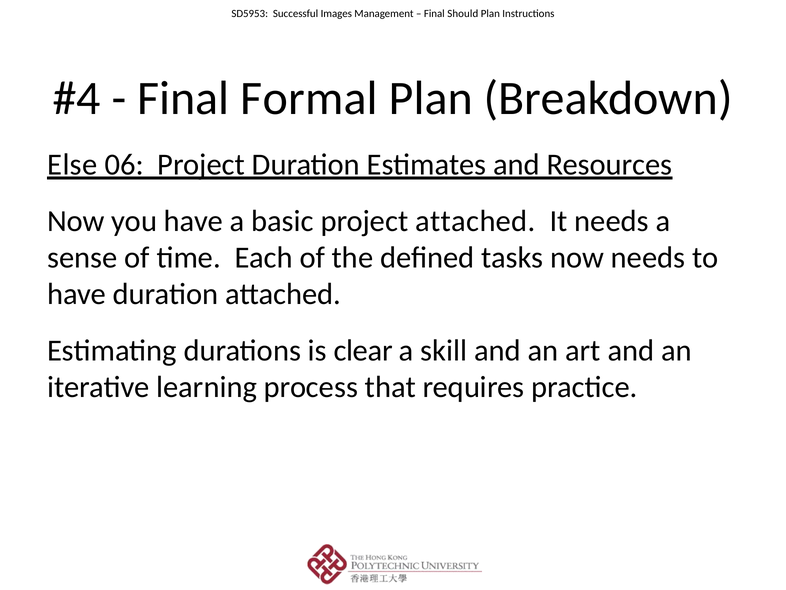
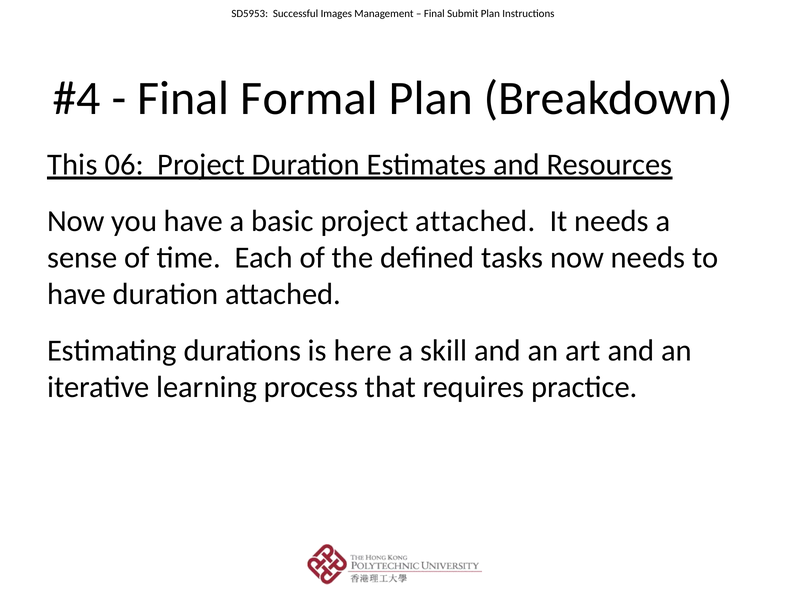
Should: Should -> Submit (463, 14)
Else: Else -> This (72, 165)
clear: clear -> here (363, 350)
